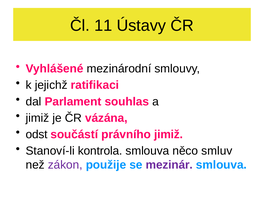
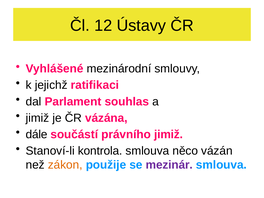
11: 11 -> 12 (103, 26)
odst: odst -> dále (37, 134)
smluv: smluv -> vázán (217, 151)
zákon colour: purple -> orange (65, 165)
